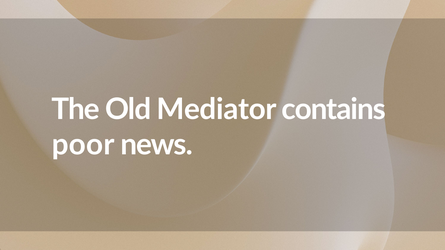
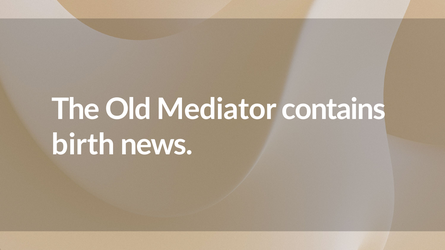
poor: poor -> birth (83, 145)
